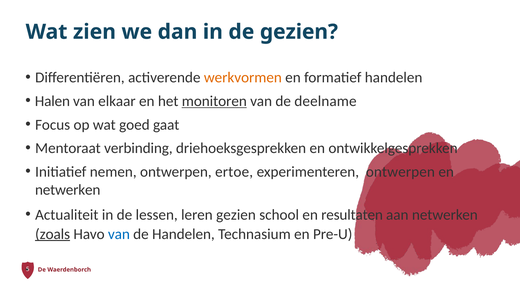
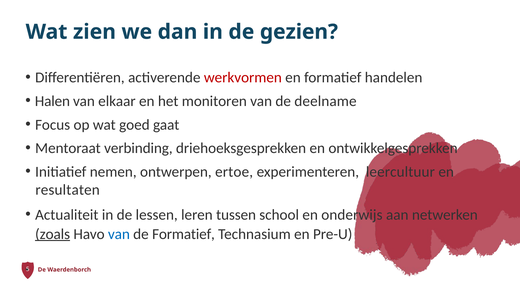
werkvormen colour: orange -> red (243, 78)
monitoren underline: present -> none (214, 101)
experimenteren ontwerpen: ontwerpen -> leercultuur (400, 172)
netwerken: netwerken -> resultaten (68, 190)
leren gezien: gezien -> tussen (236, 215)
resultaten: resultaten -> onderwijs (352, 215)
de Handelen: Handelen -> Formatief (183, 234)
